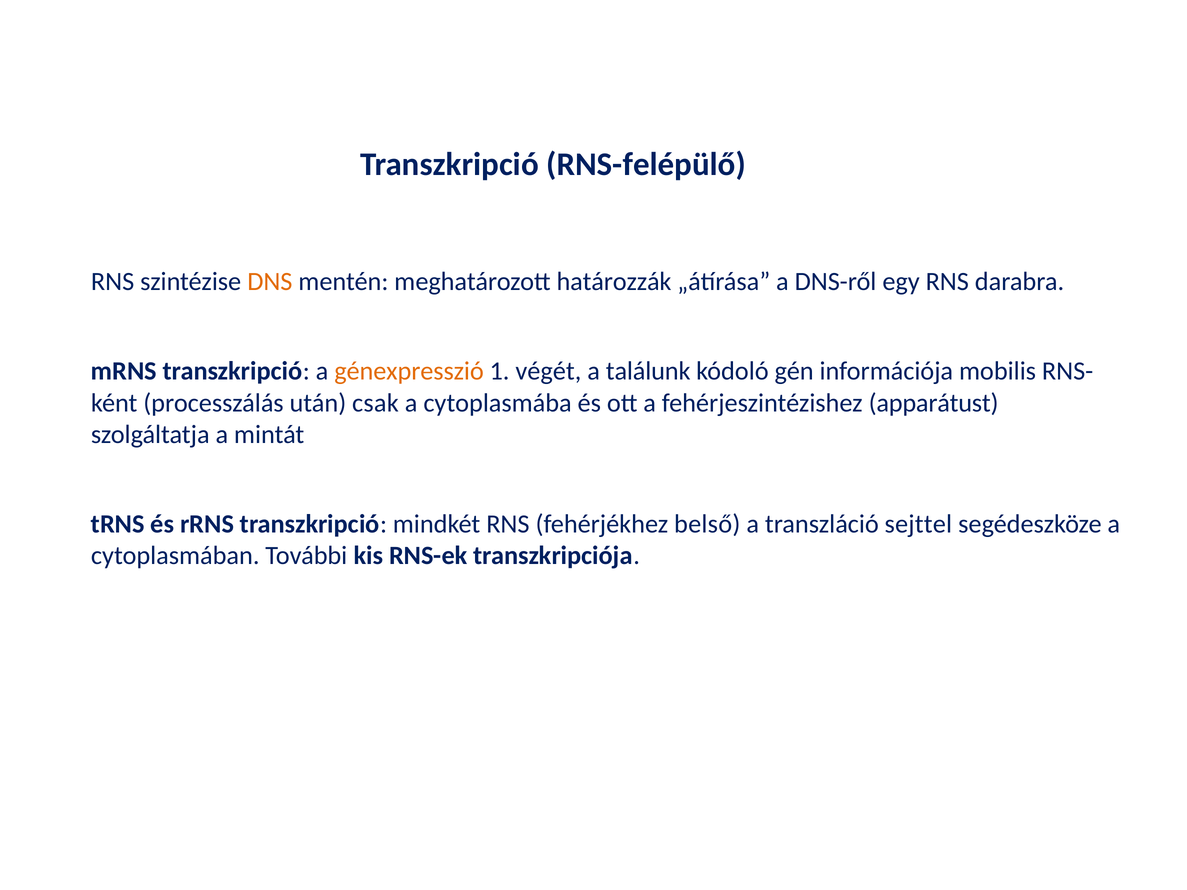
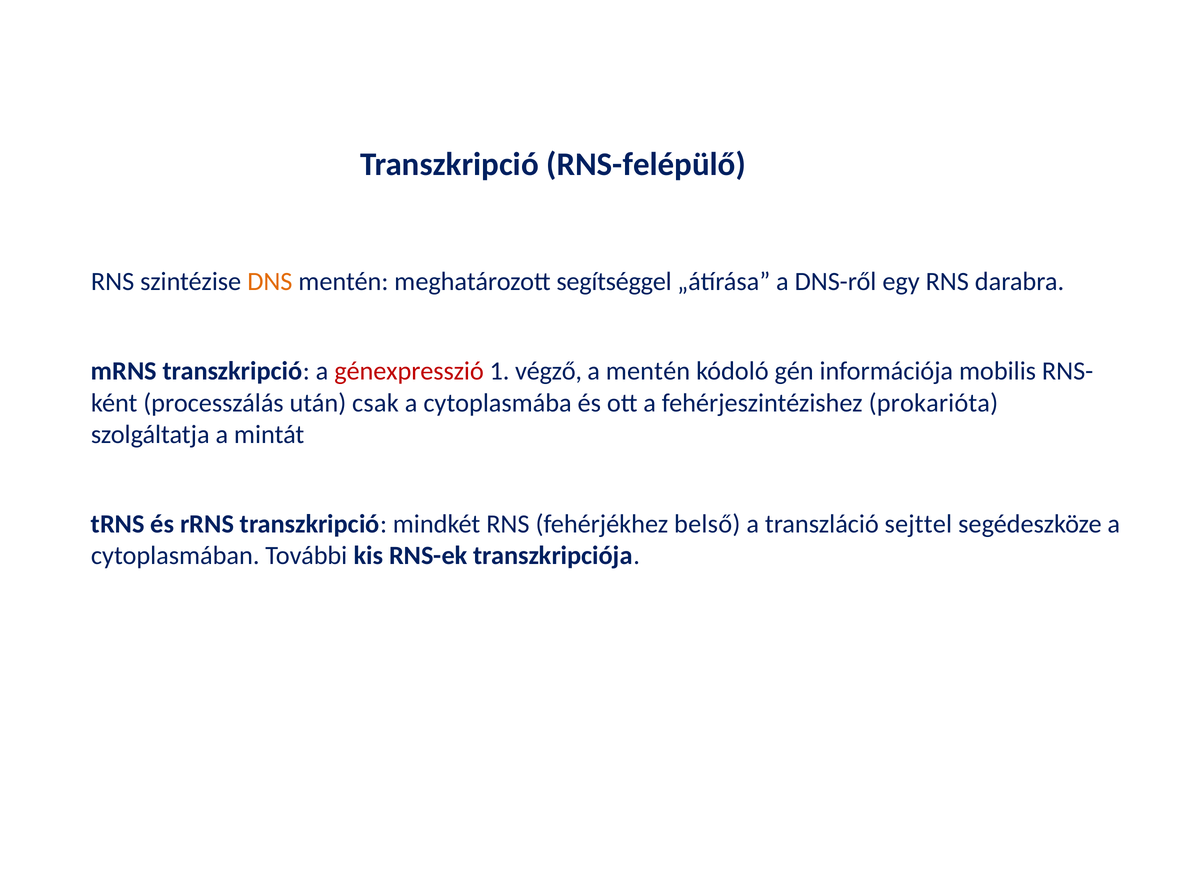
határozzák: határozzák -> segítséggel (614, 282)
génexpresszió colour: orange -> red (409, 371)
végét: végét -> végző (549, 371)
a találunk: találunk -> mentén (648, 371)
apparátust: apparátust -> prokarióta (933, 403)
